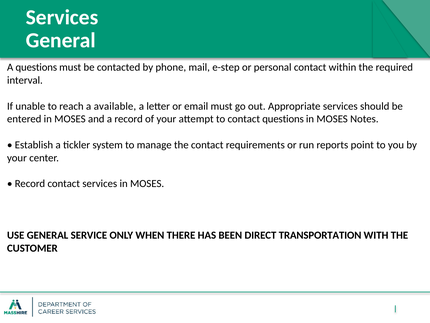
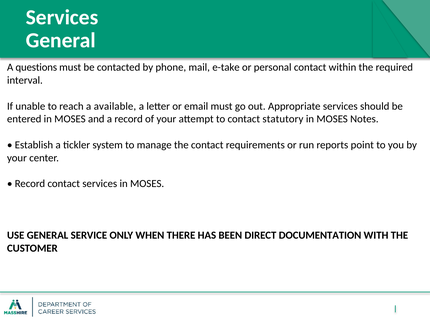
e-step: e-step -> e-take (226, 67)
contact questions: questions -> statutory (283, 119)
TRANSPORTATION: TRANSPORTATION -> DOCUMENTATION (320, 235)
